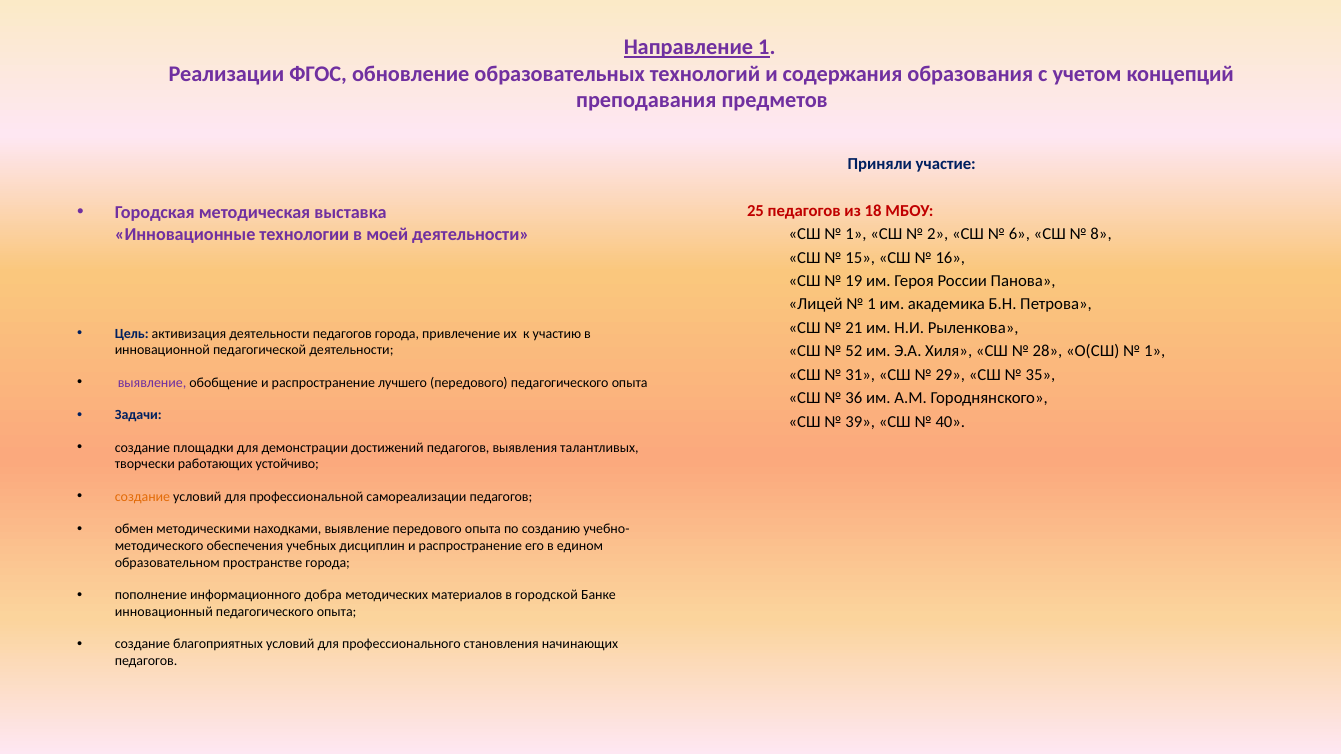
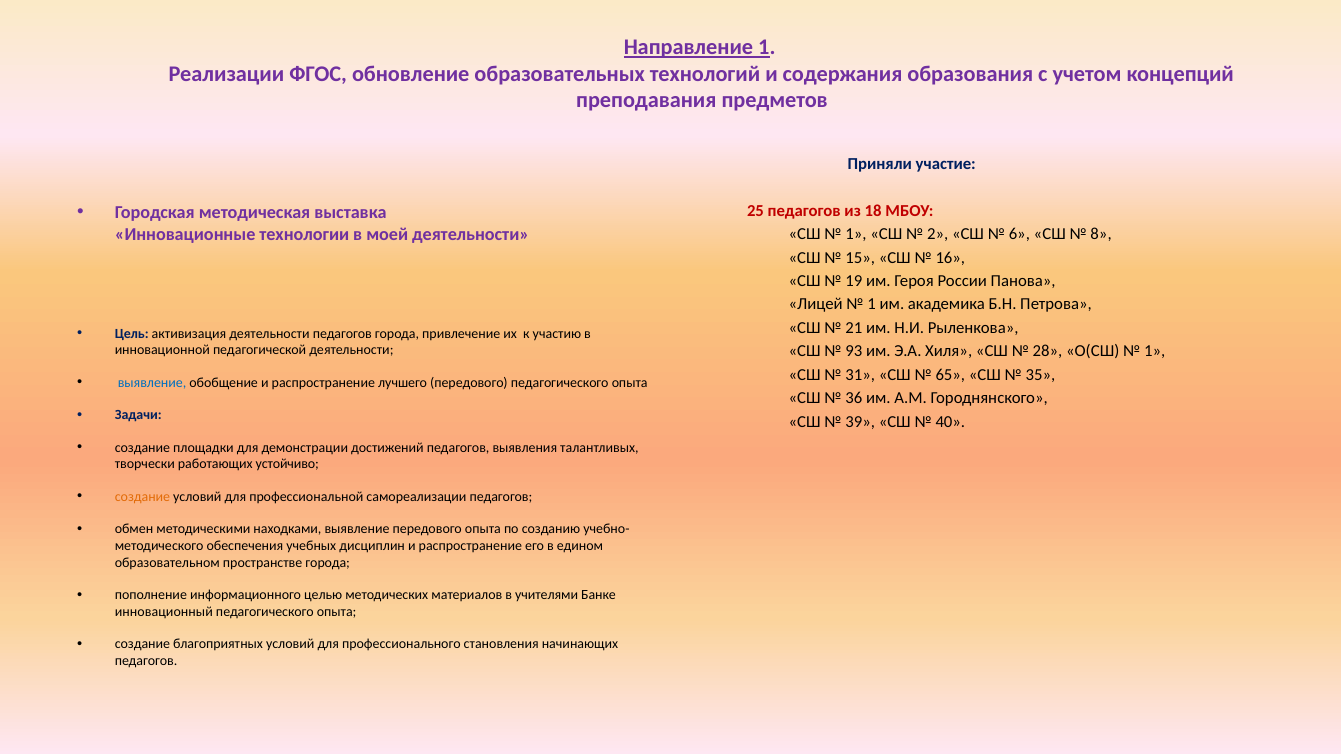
52: 52 -> 93 (854, 352)
29: 29 -> 65 (950, 375)
выявление colour: purple -> blue (152, 383)
добра: добра -> целью (323, 595)
городской: городской -> учителями (547, 595)
